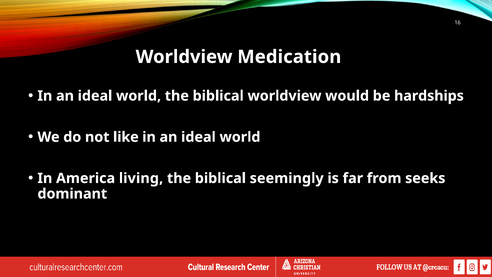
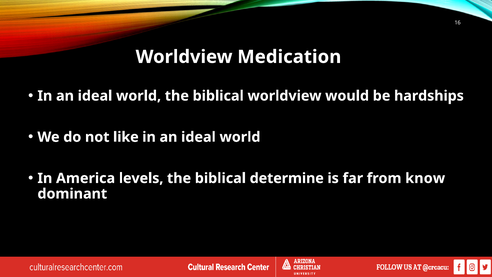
living: living -> levels (141, 178)
seemingly: seemingly -> determine (287, 178)
seeks: seeks -> know (425, 178)
